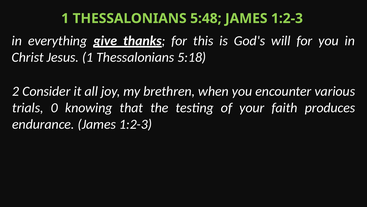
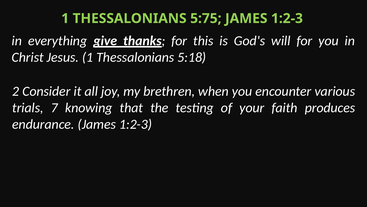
5:48: 5:48 -> 5:75 (206, 18)
0: 0 -> 7 (54, 107)
